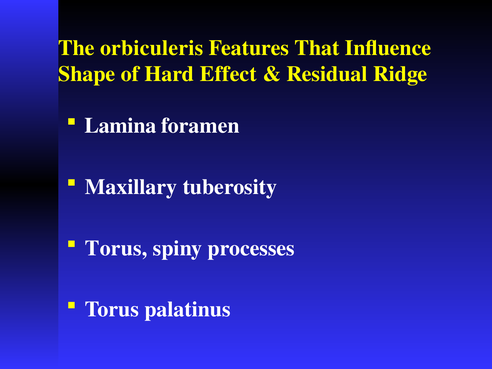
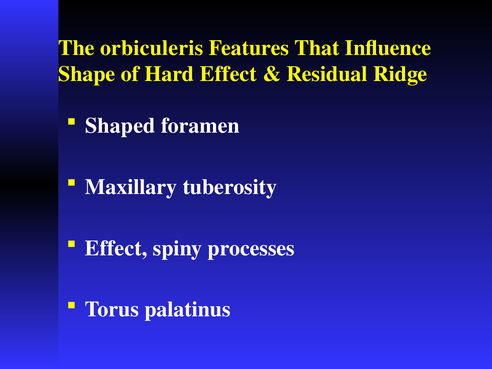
Lamina: Lamina -> Shaped (120, 126)
Torus: Torus -> Effect (116, 248)
